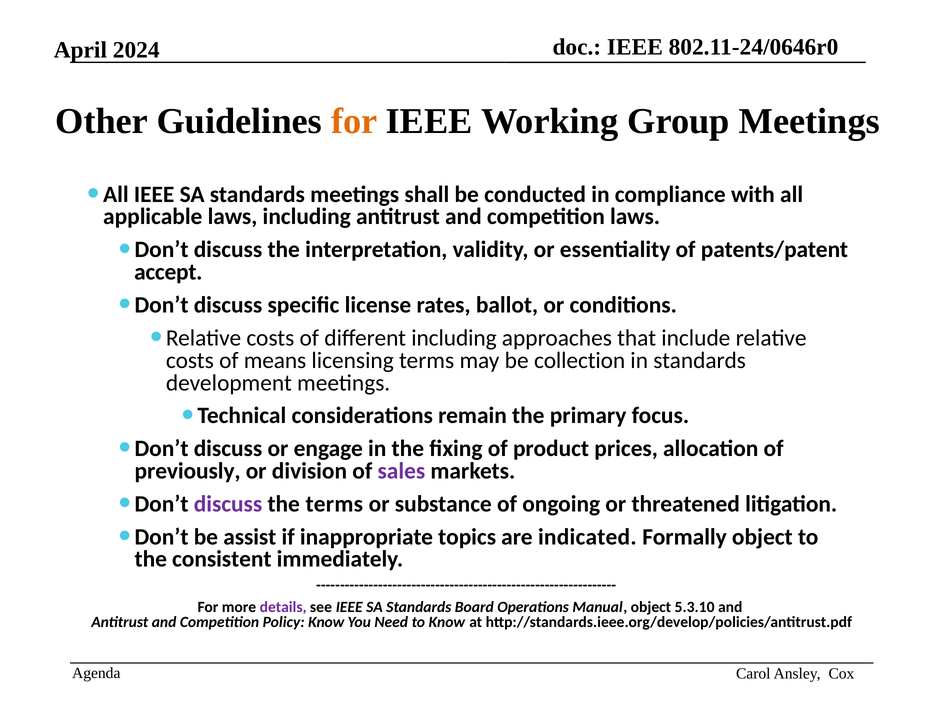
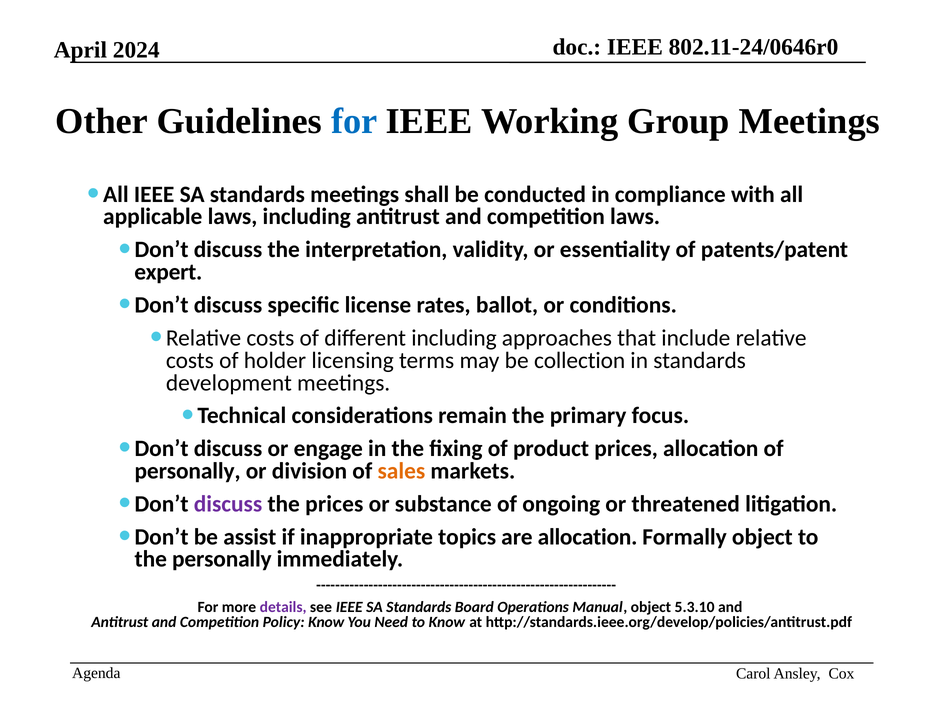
for colour: orange -> blue (354, 121)
accept: accept -> expert (168, 272)
means: means -> holder (275, 360)
previously: previously -> personally (188, 471)
sales colour: purple -> orange (401, 471)
the terms: terms -> prices (334, 504)
are indicated: indicated -> allocation (588, 537)
the consistent: consistent -> personally (222, 559)
